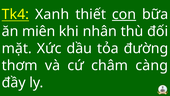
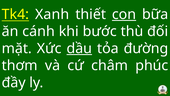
miên: miên -> cánh (39, 31)
nhân: nhân -> bước (100, 31)
dầu underline: none -> present (79, 48)
càng: càng -> phúc (152, 65)
